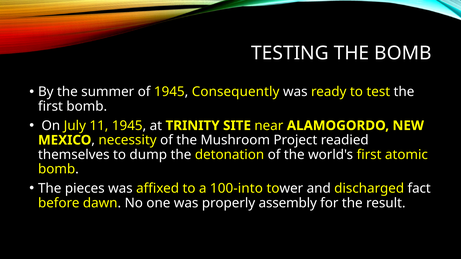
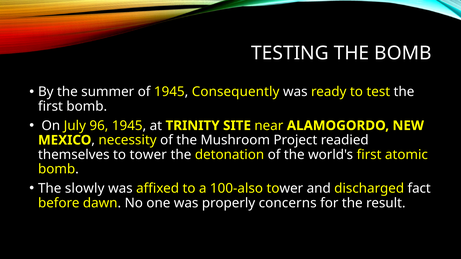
11: 11 -> 96 (99, 126)
to dump: dump -> tower (148, 155)
pieces: pieces -> slowly (85, 189)
100-into: 100-into -> 100-also (236, 189)
assembly: assembly -> concerns (288, 203)
